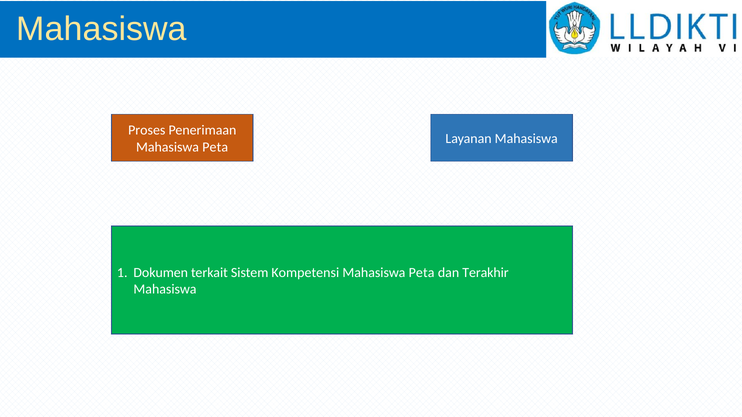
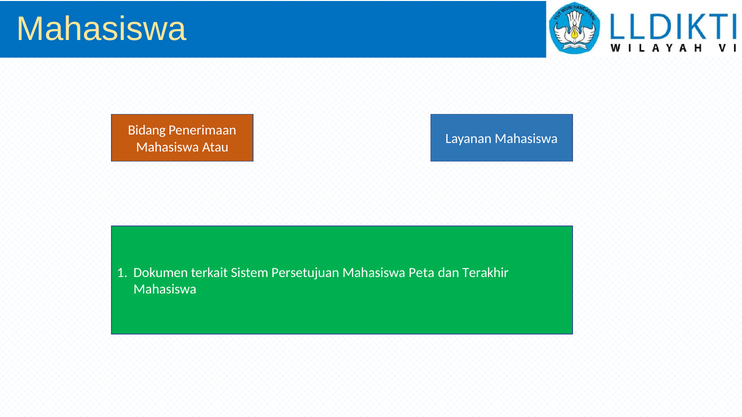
Proses: Proses -> Bidang (147, 130)
Peta: Peta -> Atau (215, 147)
Kompetensi: Kompetensi -> Persetujuan (305, 273)
